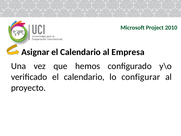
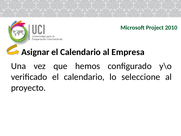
configurar: configurar -> seleccione (141, 77)
